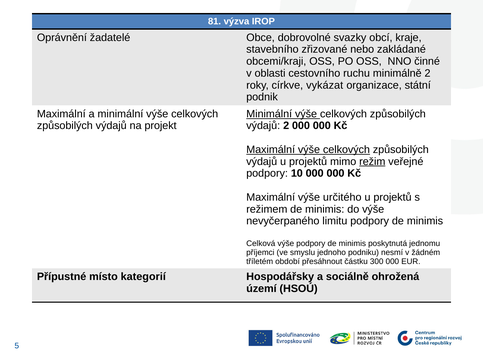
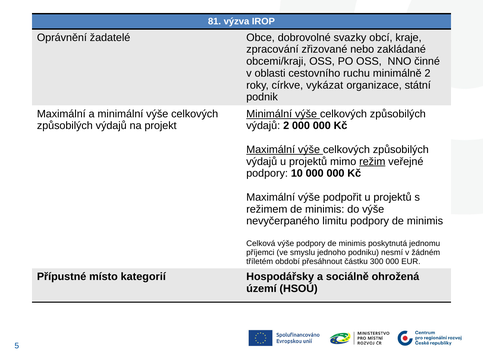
stavebního: stavebního -> zpracování (272, 49)
celkových underline: present -> none (346, 150)
určitého: určitého -> podpořit (342, 197)
